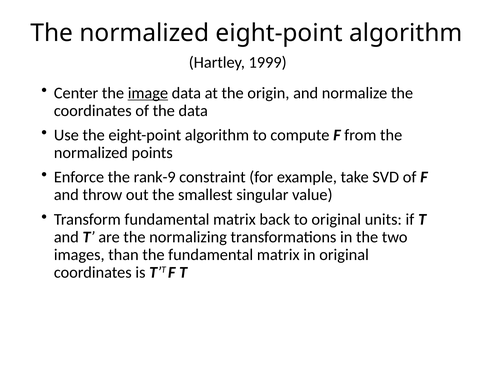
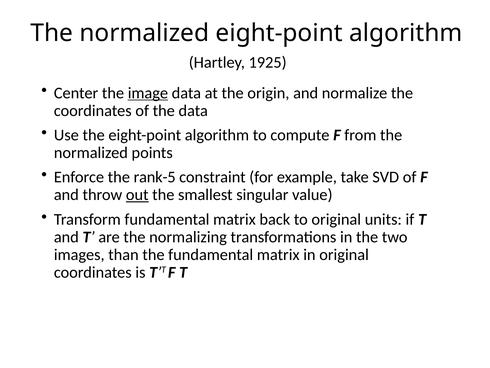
1999: 1999 -> 1925 (268, 62)
rank-9: rank-9 -> rank-5 (155, 177)
out underline: none -> present (137, 195)
